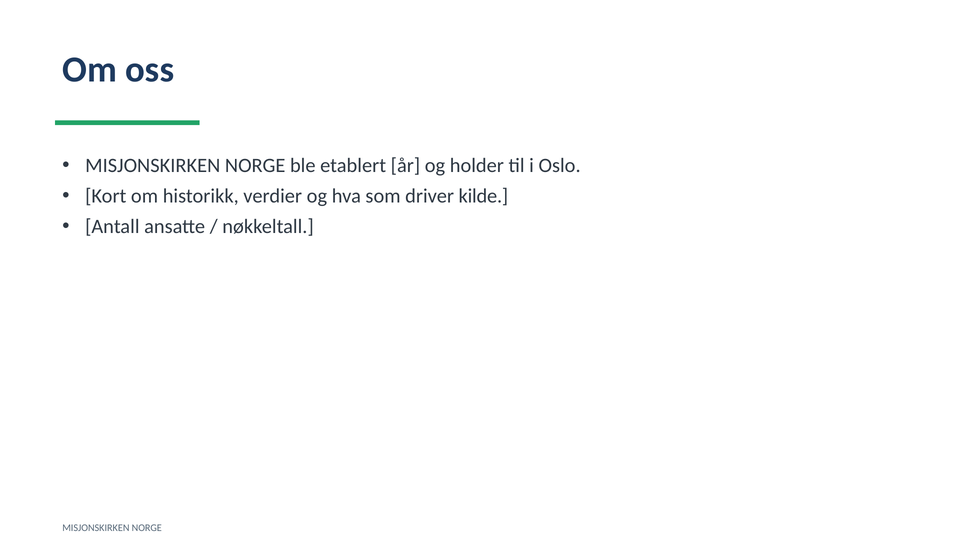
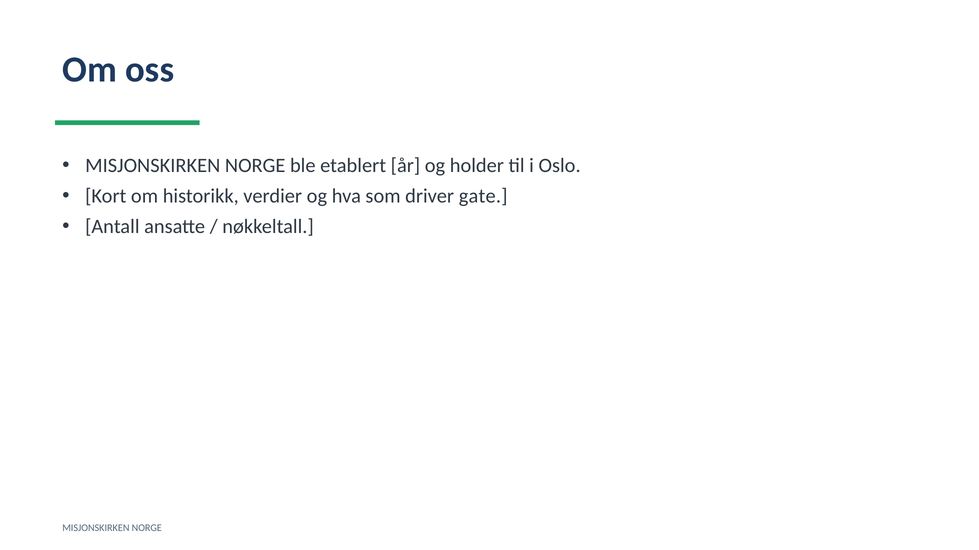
kilde: kilde -> gate (483, 196)
